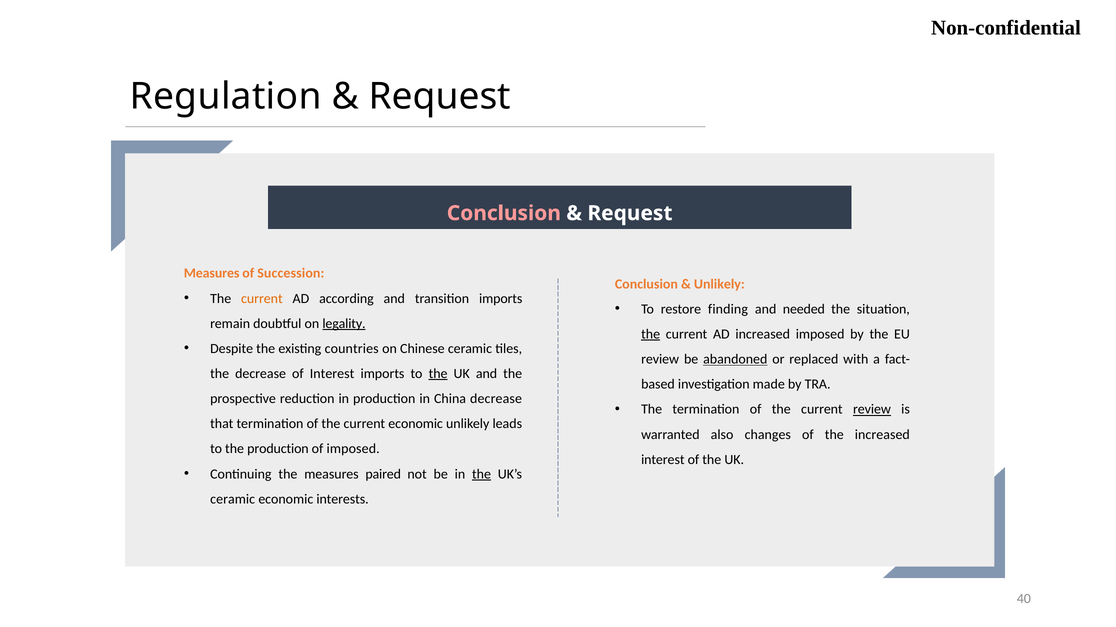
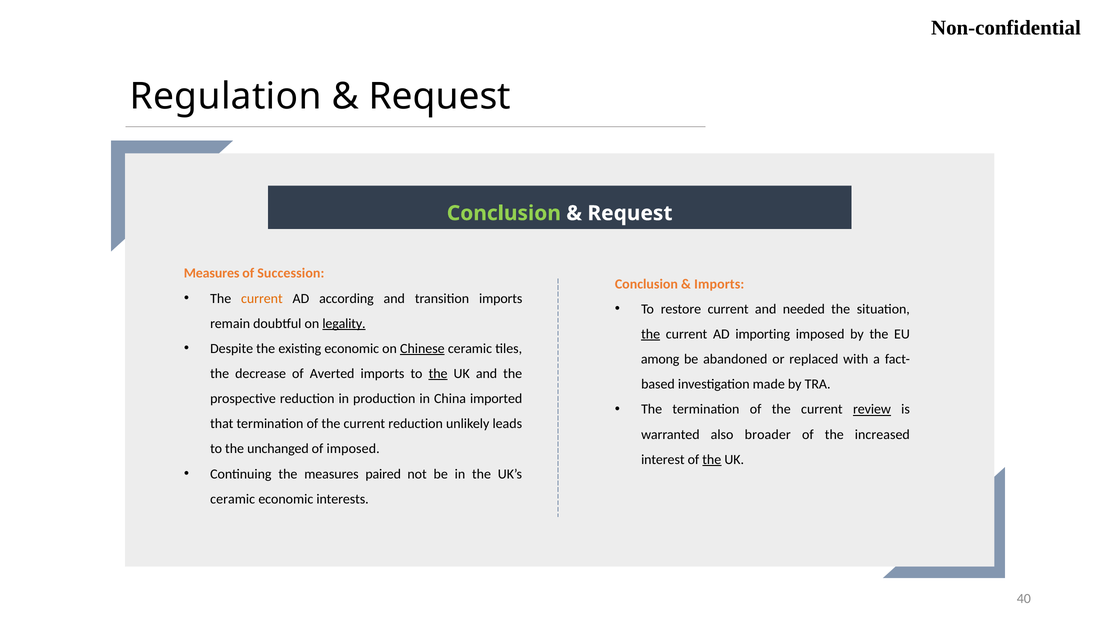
Conclusion colour: pink -> light green (504, 214)
Unlikely: Unlikely -> Imports (719, 284)
restore finding: finding -> current (728, 309)
AD increased: increased -> importing (763, 335)
existing countries: countries -> economic (352, 349)
Chinese underline: none -> present (422, 349)
review: review -> among (660, 360)
abandoned underline: present -> none (735, 360)
of Interest: Interest -> Averted (332, 374)
China decrease: decrease -> imported (496, 399)
current economic: economic -> reduction (416, 424)
changes: changes -> broader (768, 435)
the production: production -> unchanged (278, 449)
the underline: none -> present (712, 460)
the underline: present -> none (481, 475)
